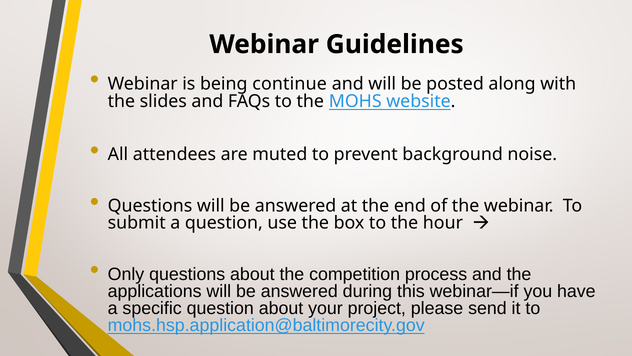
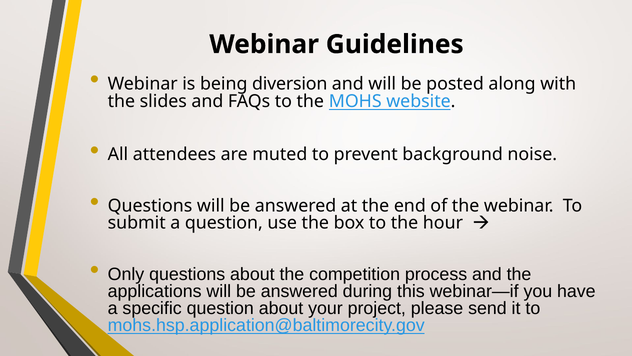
continue: continue -> diversion (290, 84)
